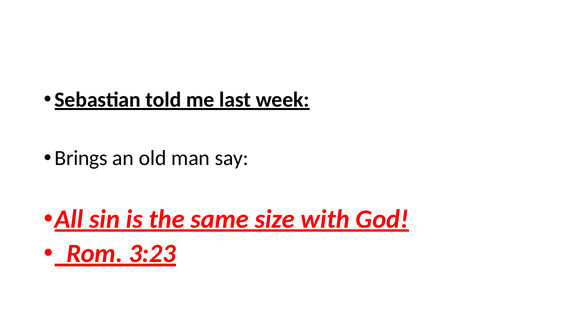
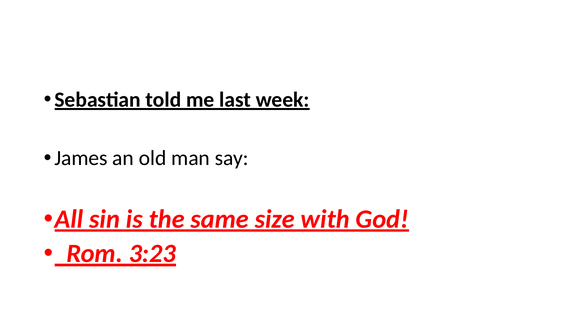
Brings: Brings -> James (81, 158)
